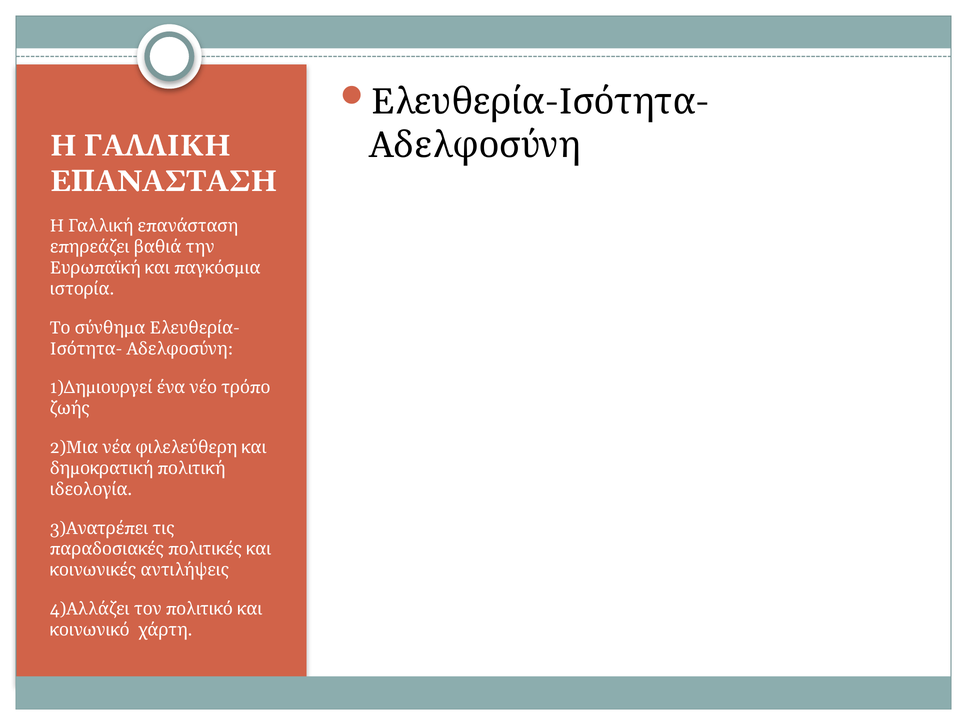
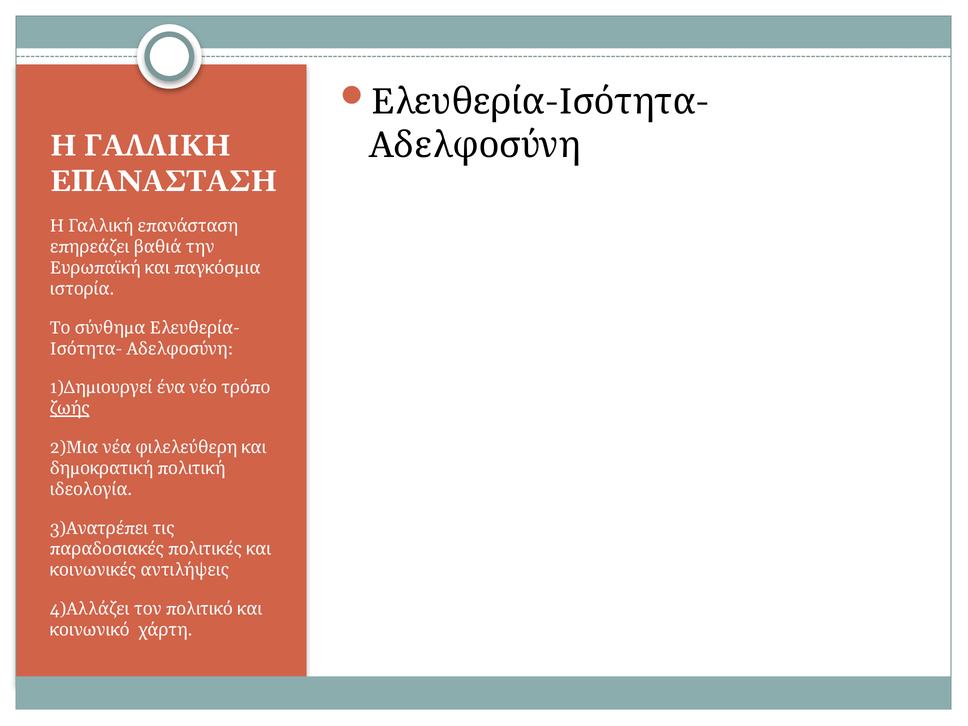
ζωής underline: none -> present (70, 409)
